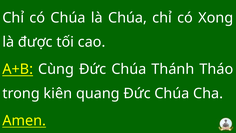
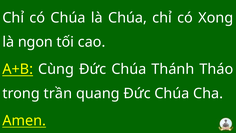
được: được -> ngon (35, 42)
kiên: kiên -> trần (58, 93)
